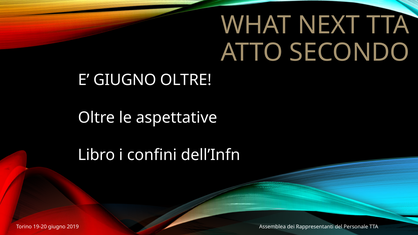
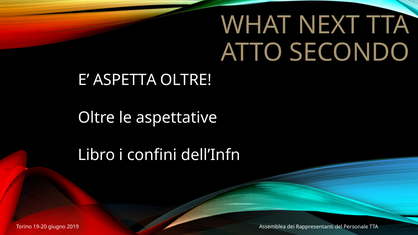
E GIUGNO: GIUGNO -> ASPETTA (125, 80)
